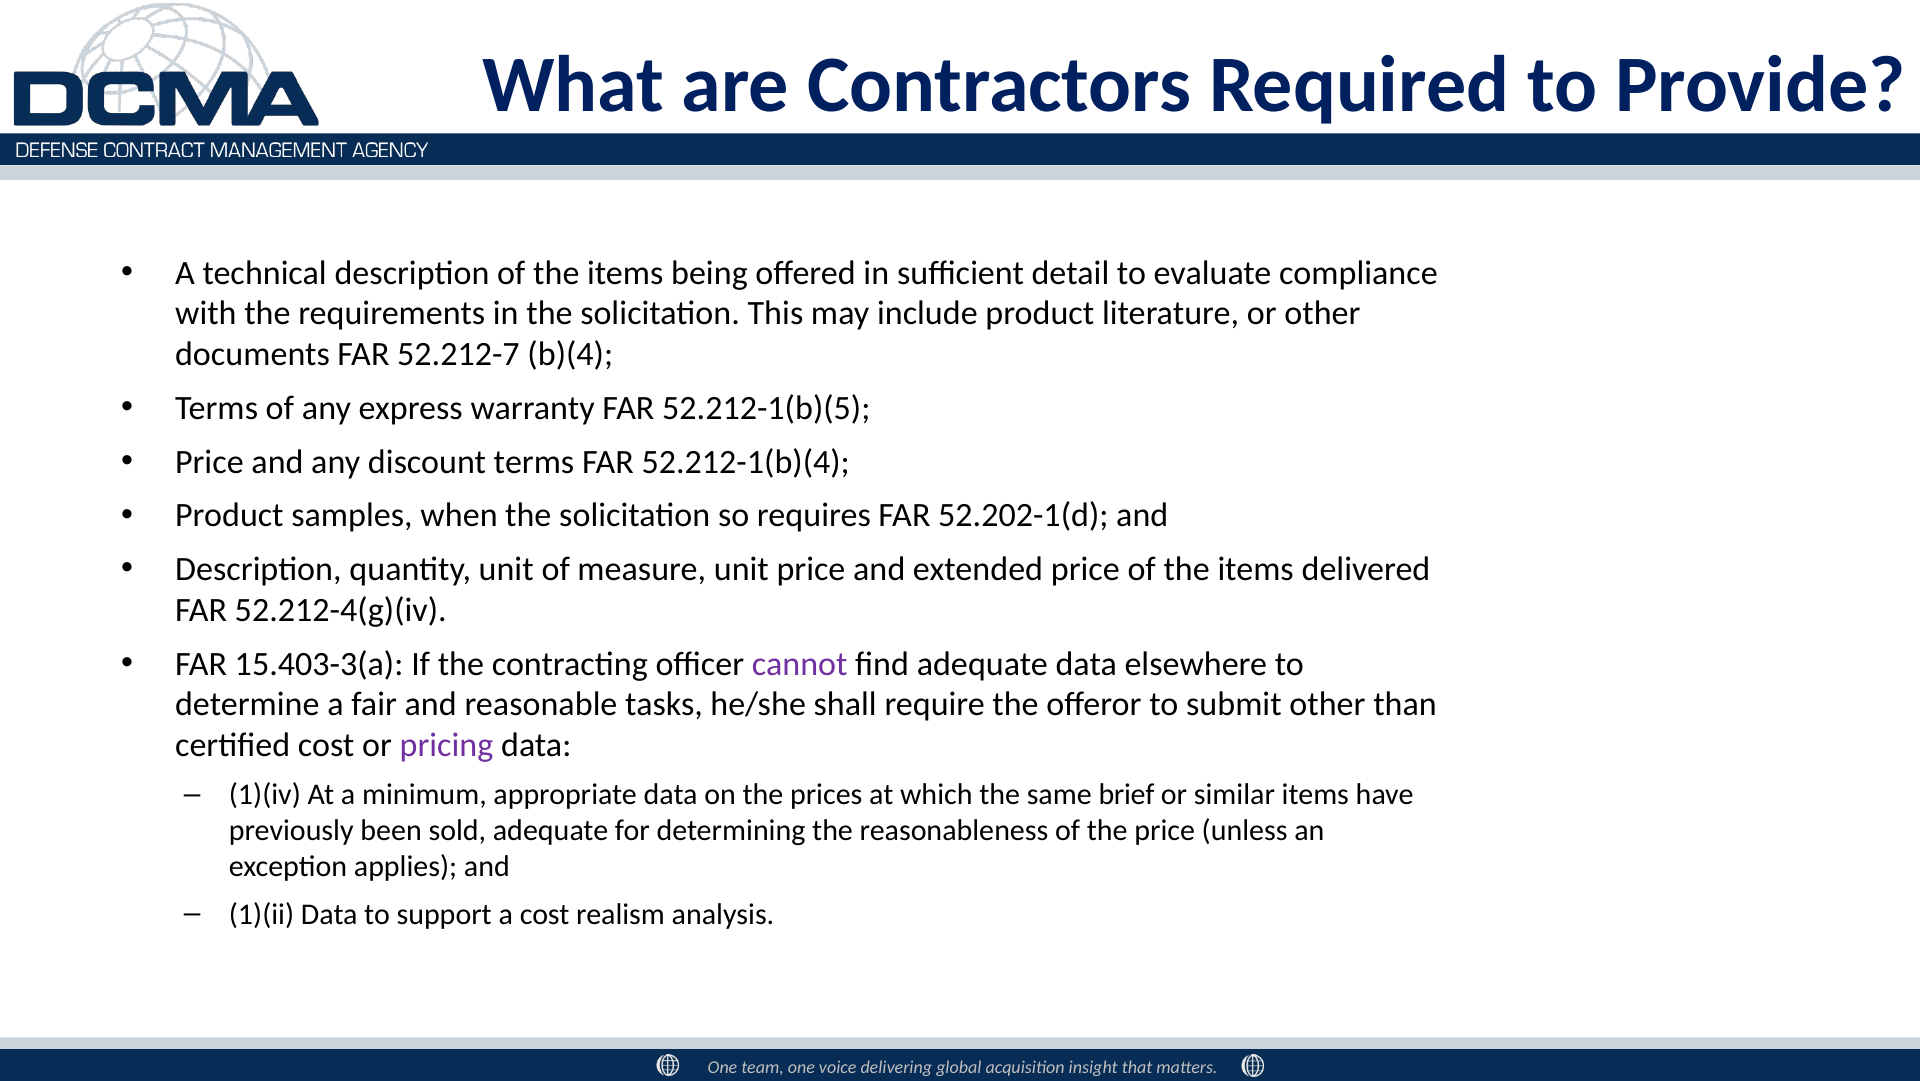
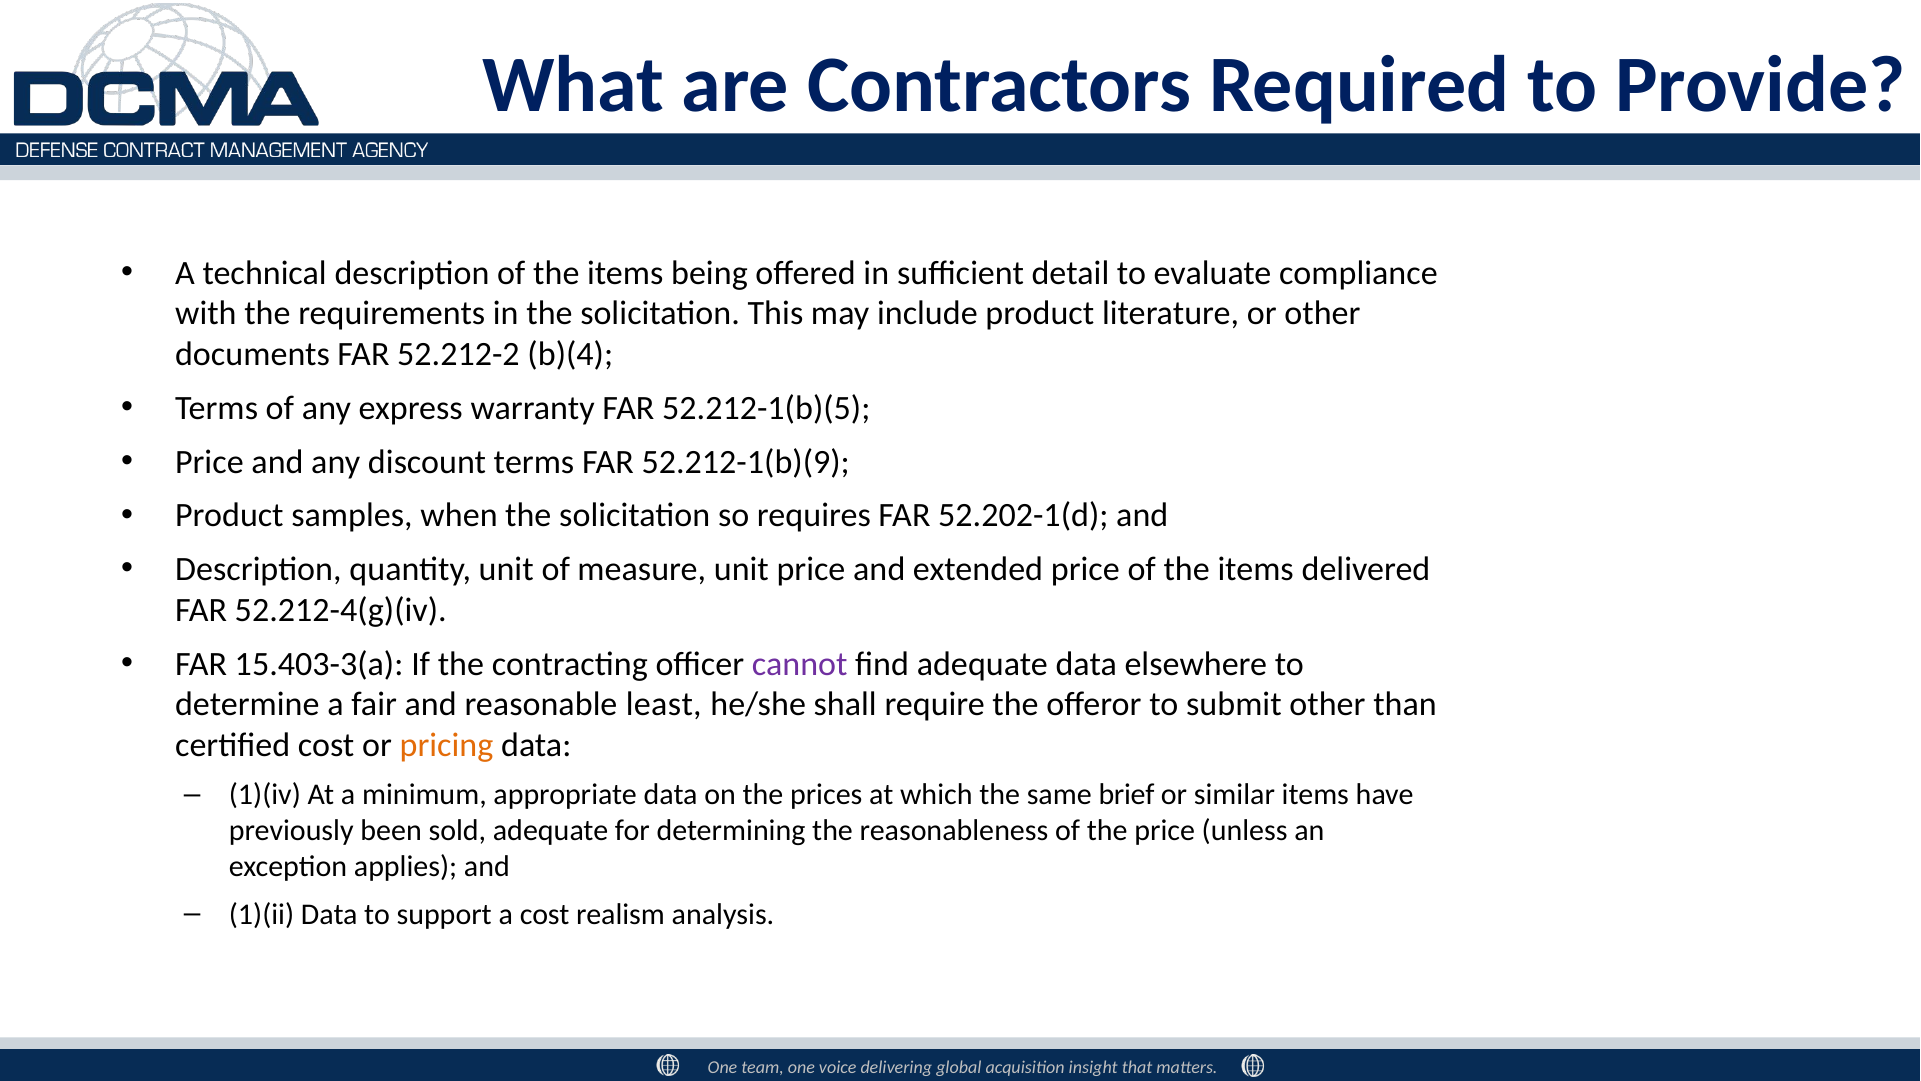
52.212-7: 52.212-7 -> 52.212-2 (458, 354)
52.212-1(b)(4: 52.212-1(b)(4 -> 52.212-1(b)(9 (746, 462)
tasks: tasks -> least (664, 705)
pricing colour: purple -> orange (446, 745)
